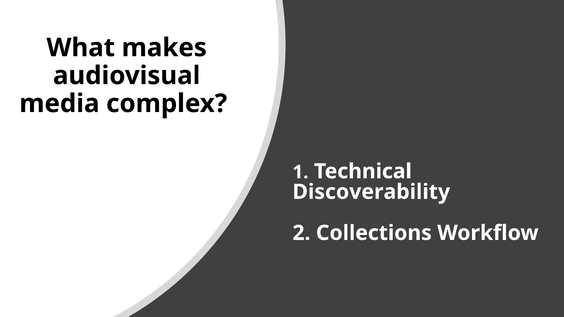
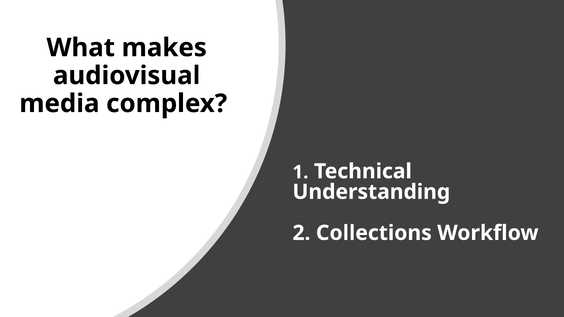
Discoverability: Discoverability -> Understanding (371, 192)
